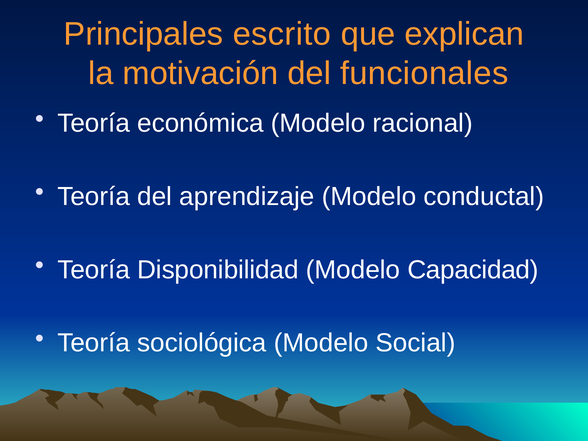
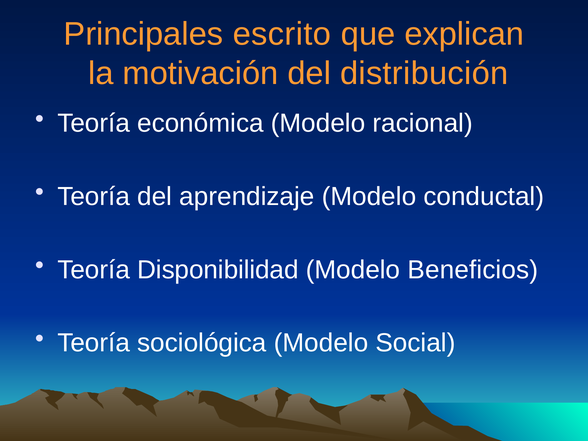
funcionales: funcionales -> distribución (424, 73)
Capacidad: Capacidad -> Beneficios (473, 270)
